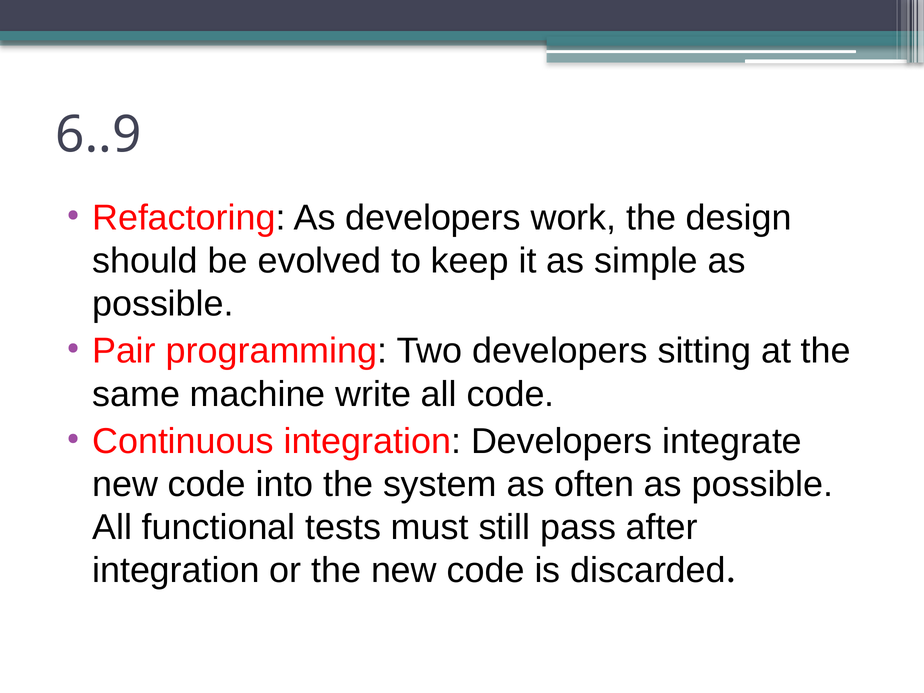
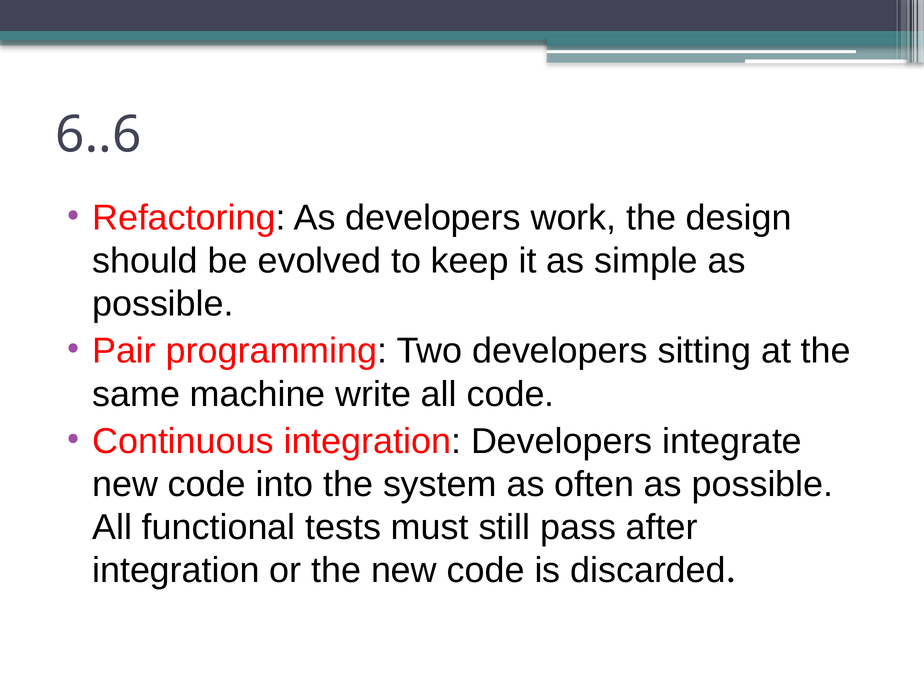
6..9: 6..9 -> 6..6 (98, 135)
